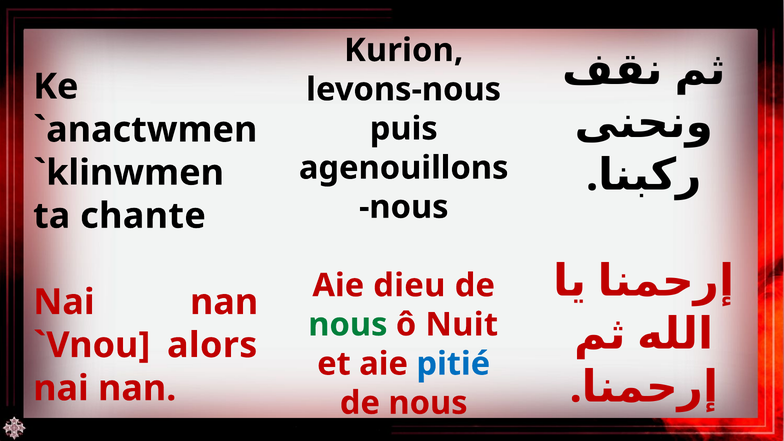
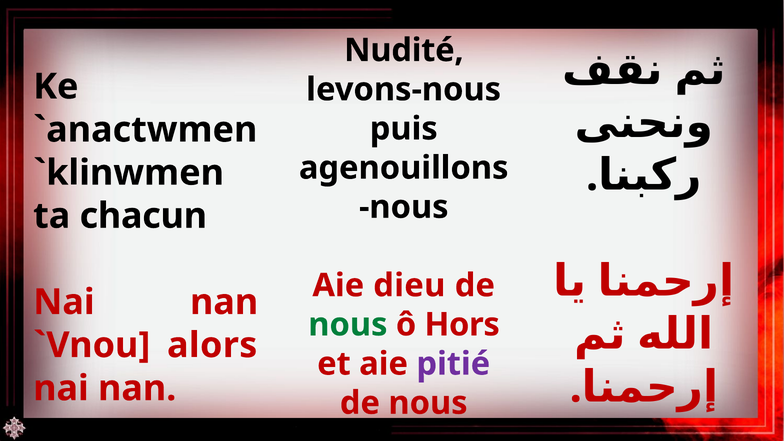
Kurion: Kurion -> Nudité (404, 50)
chante: chante -> chacun (143, 216)
Nuit: Nuit -> Hors (462, 325)
pitié colour: blue -> purple (453, 364)
